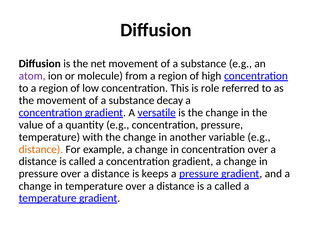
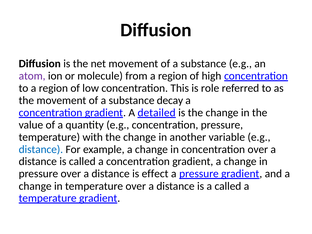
versatile: versatile -> detailed (157, 113)
distance colour: orange -> blue (41, 149)
keeps: keeps -> effect (155, 174)
